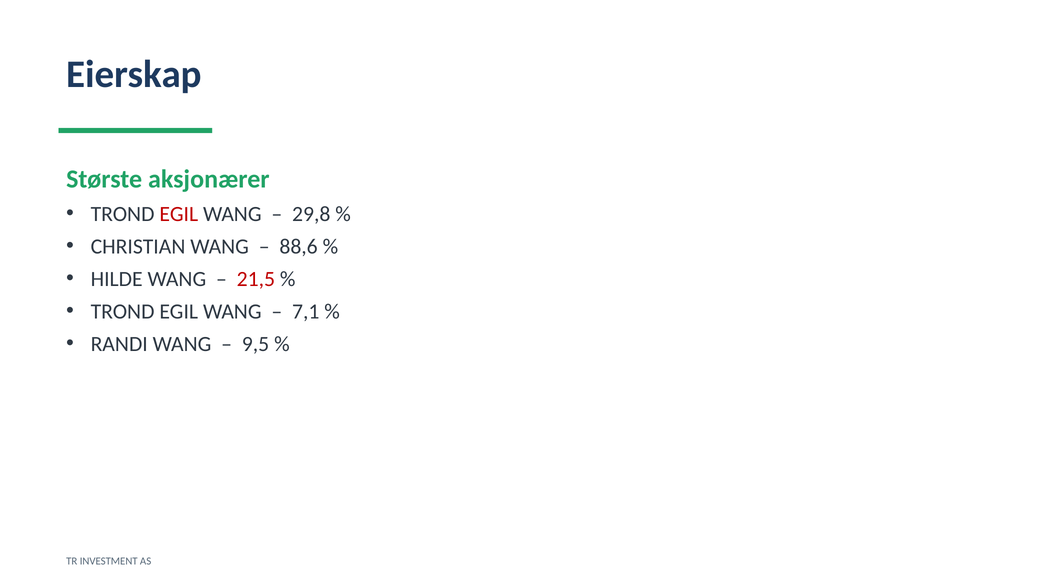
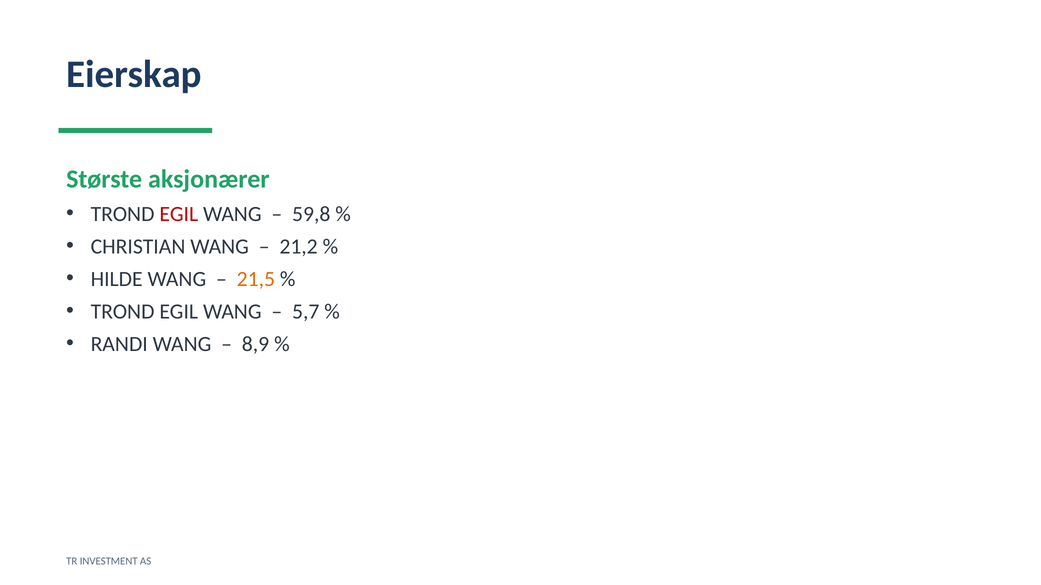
29,8: 29,8 -> 59,8 (311, 214)
88,6: 88,6 -> 21,2 (299, 247)
21,5 colour: red -> orange (256, 279)
7,1: 7,1 -> 5,7 (306, 312)
9,5: 9,5 -> 8,9 (255, 344)
